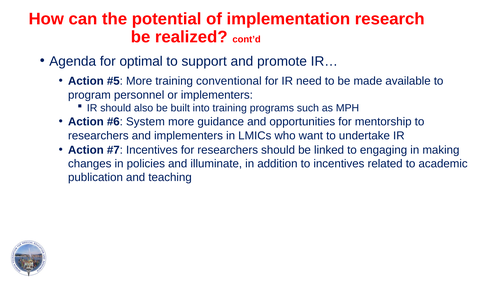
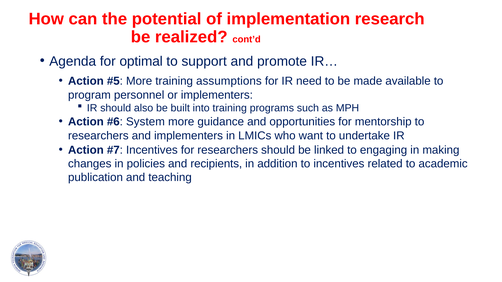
conventional: conventional -> assumptions (229, 81)
illuminate: illuminate -> recipients (216, 164)
